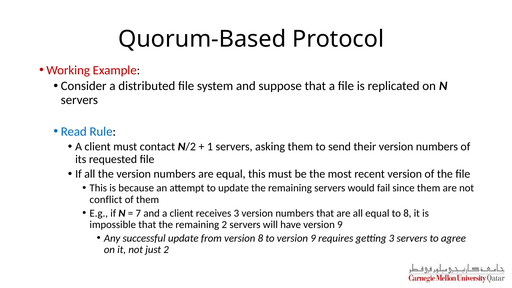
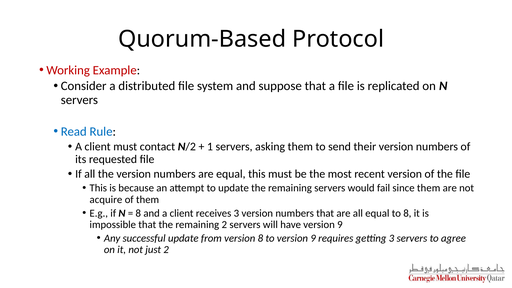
conflict: conflict -> acquire (106, 200)
7: 7 -> 8 (138, 213)
